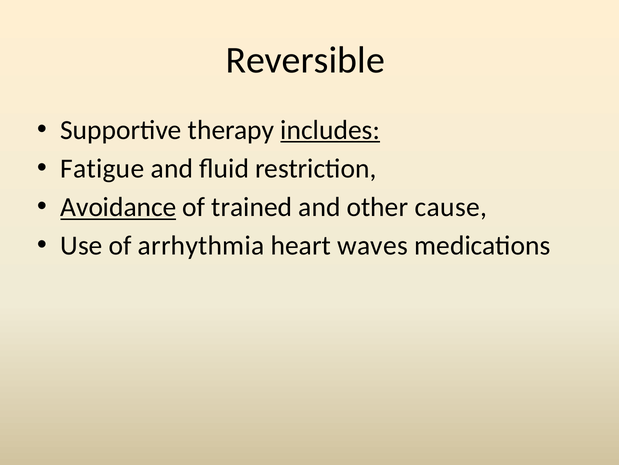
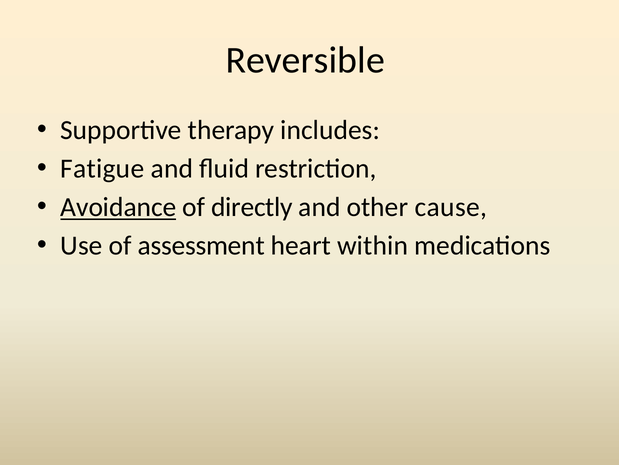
includes underline: present -> none (330, 130)
trained: trained -> directly (252, 207)
arrhythmia: arrhythmia -> assessment (201, 245)
waves: waves -> within (373, 245)
